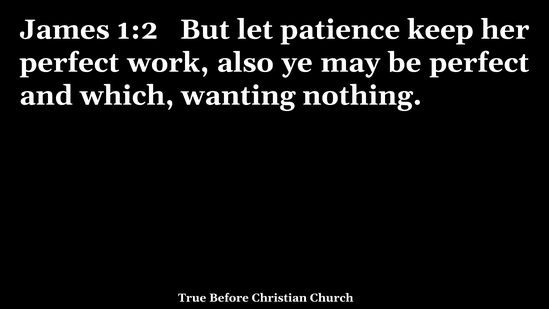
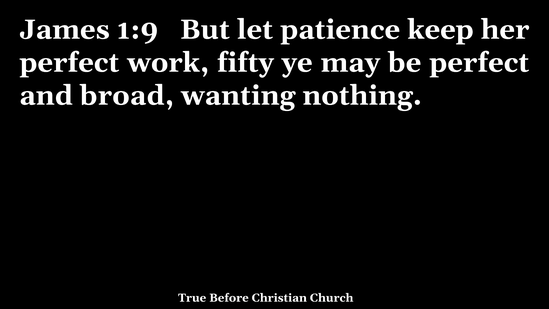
1:2: 1:2 -> 1:9 (137, 30)
also: also -> fifty (245, 63)
which: which -> broad (127, 96)
